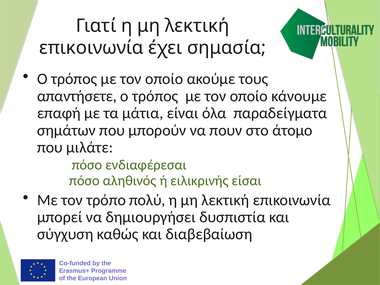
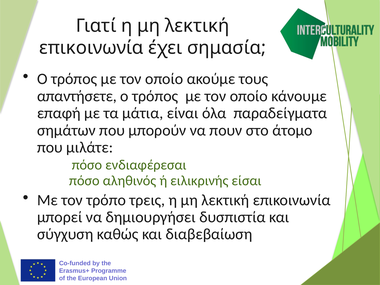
πολύ: πολύ -> τρεις (147, 200)
